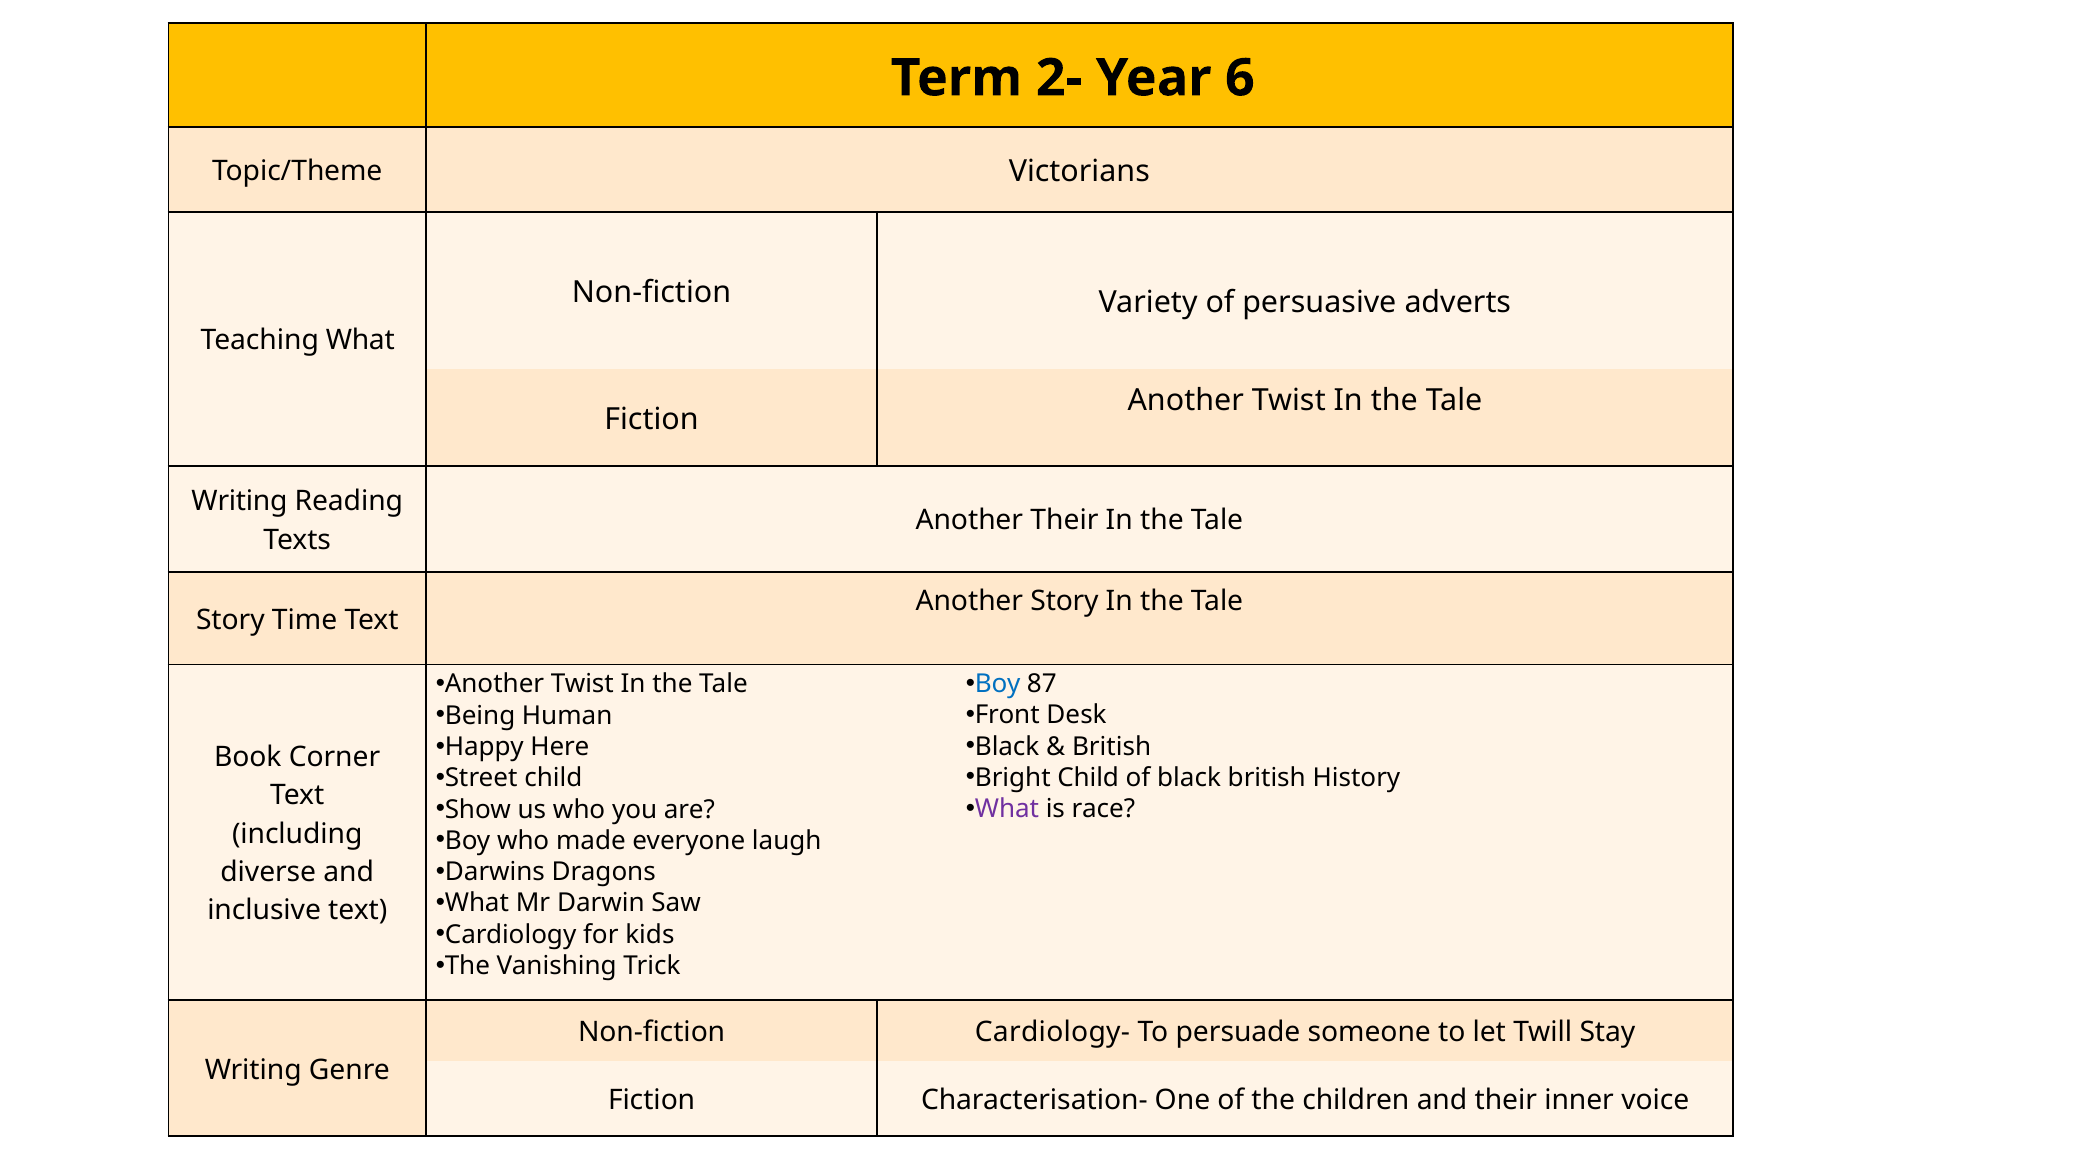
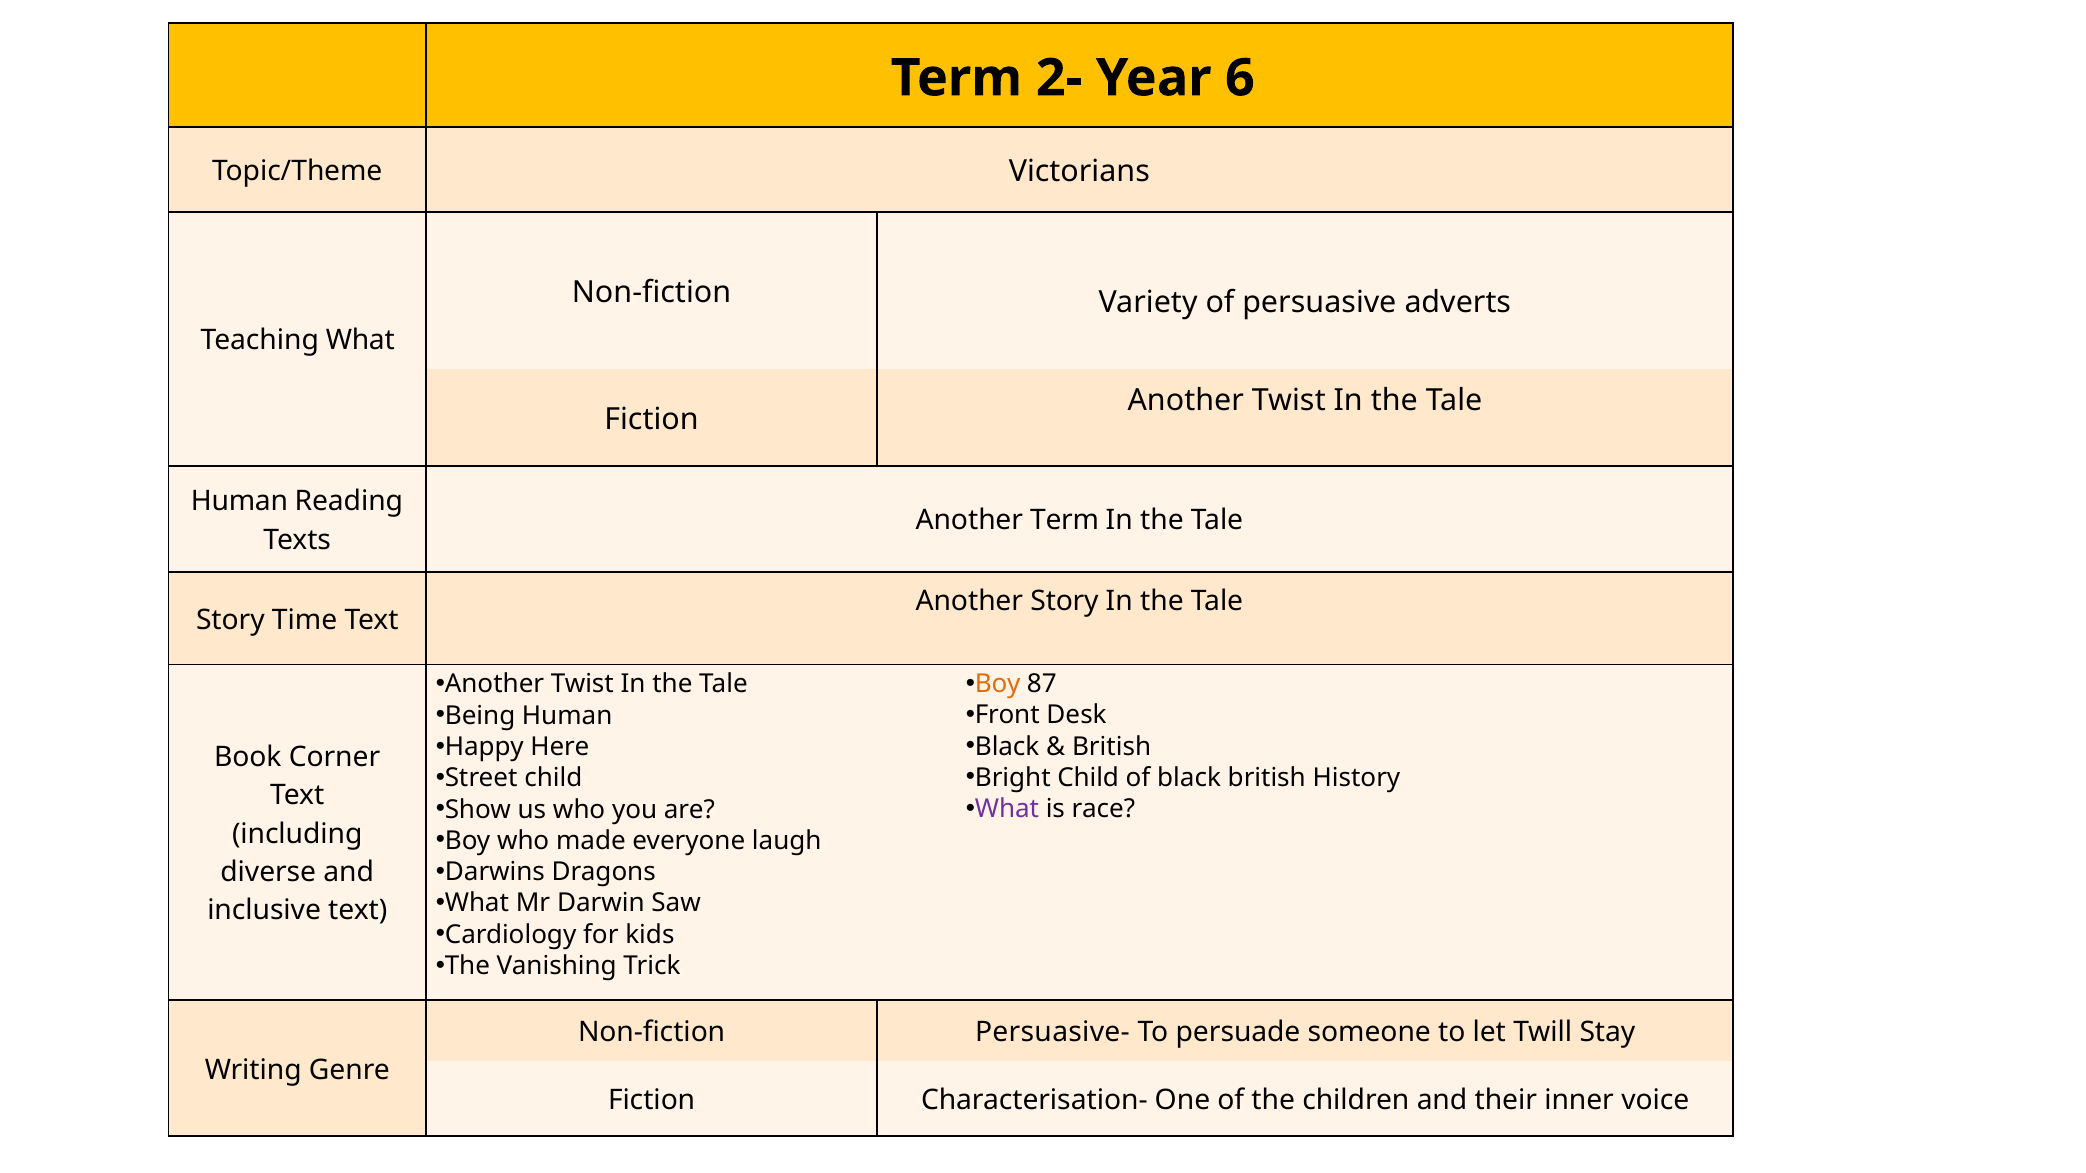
Writing: Writing -> Human (239, 502)
Another Their: Their -> Term (1065, 521)
Boy colour: blue -> orange (998, 684)
Cardiology-: Cardiology- -> Persuasive- (1052, 1032)
